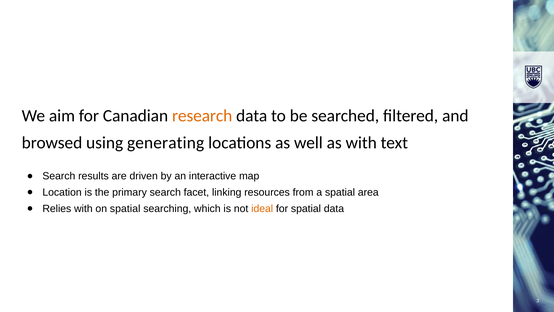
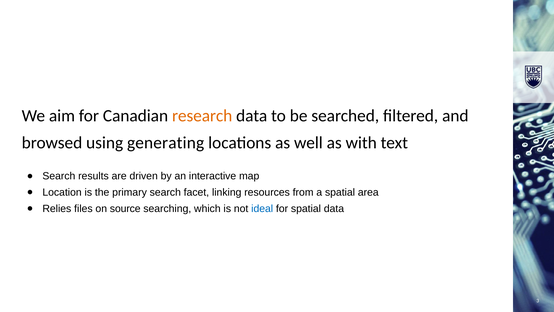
Relies with: with -> files (83, 208)
on spatial: spatial -> source (125, 208)
ideal colour: orange -> blue (262, 208)
